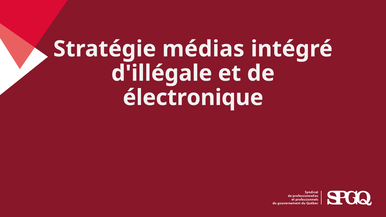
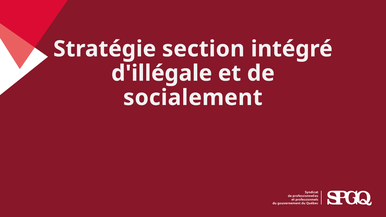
médias: médias -> section (203, 49)
électronique: électronique -> socialement (193, 98)
